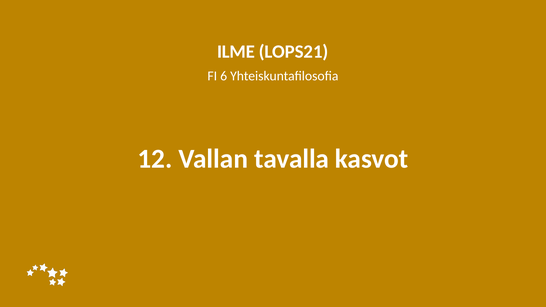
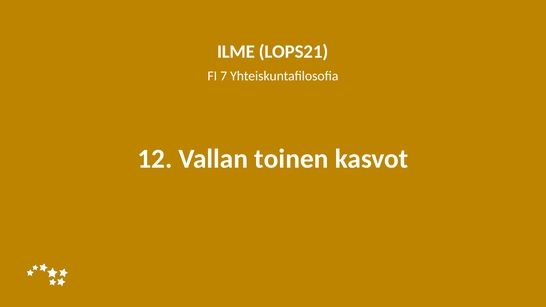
6: 6 -> 7 (224, 76)
tavalla: tavalla -> toinen (291, 159)
